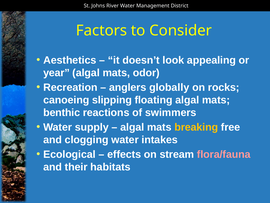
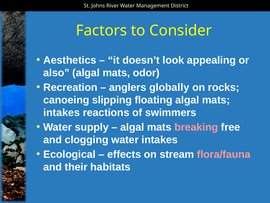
year: year -> also (56, 73)
benthic: benthic -> intakes (62, 112)
breaking colour: yellow -> pink (196, 127)
